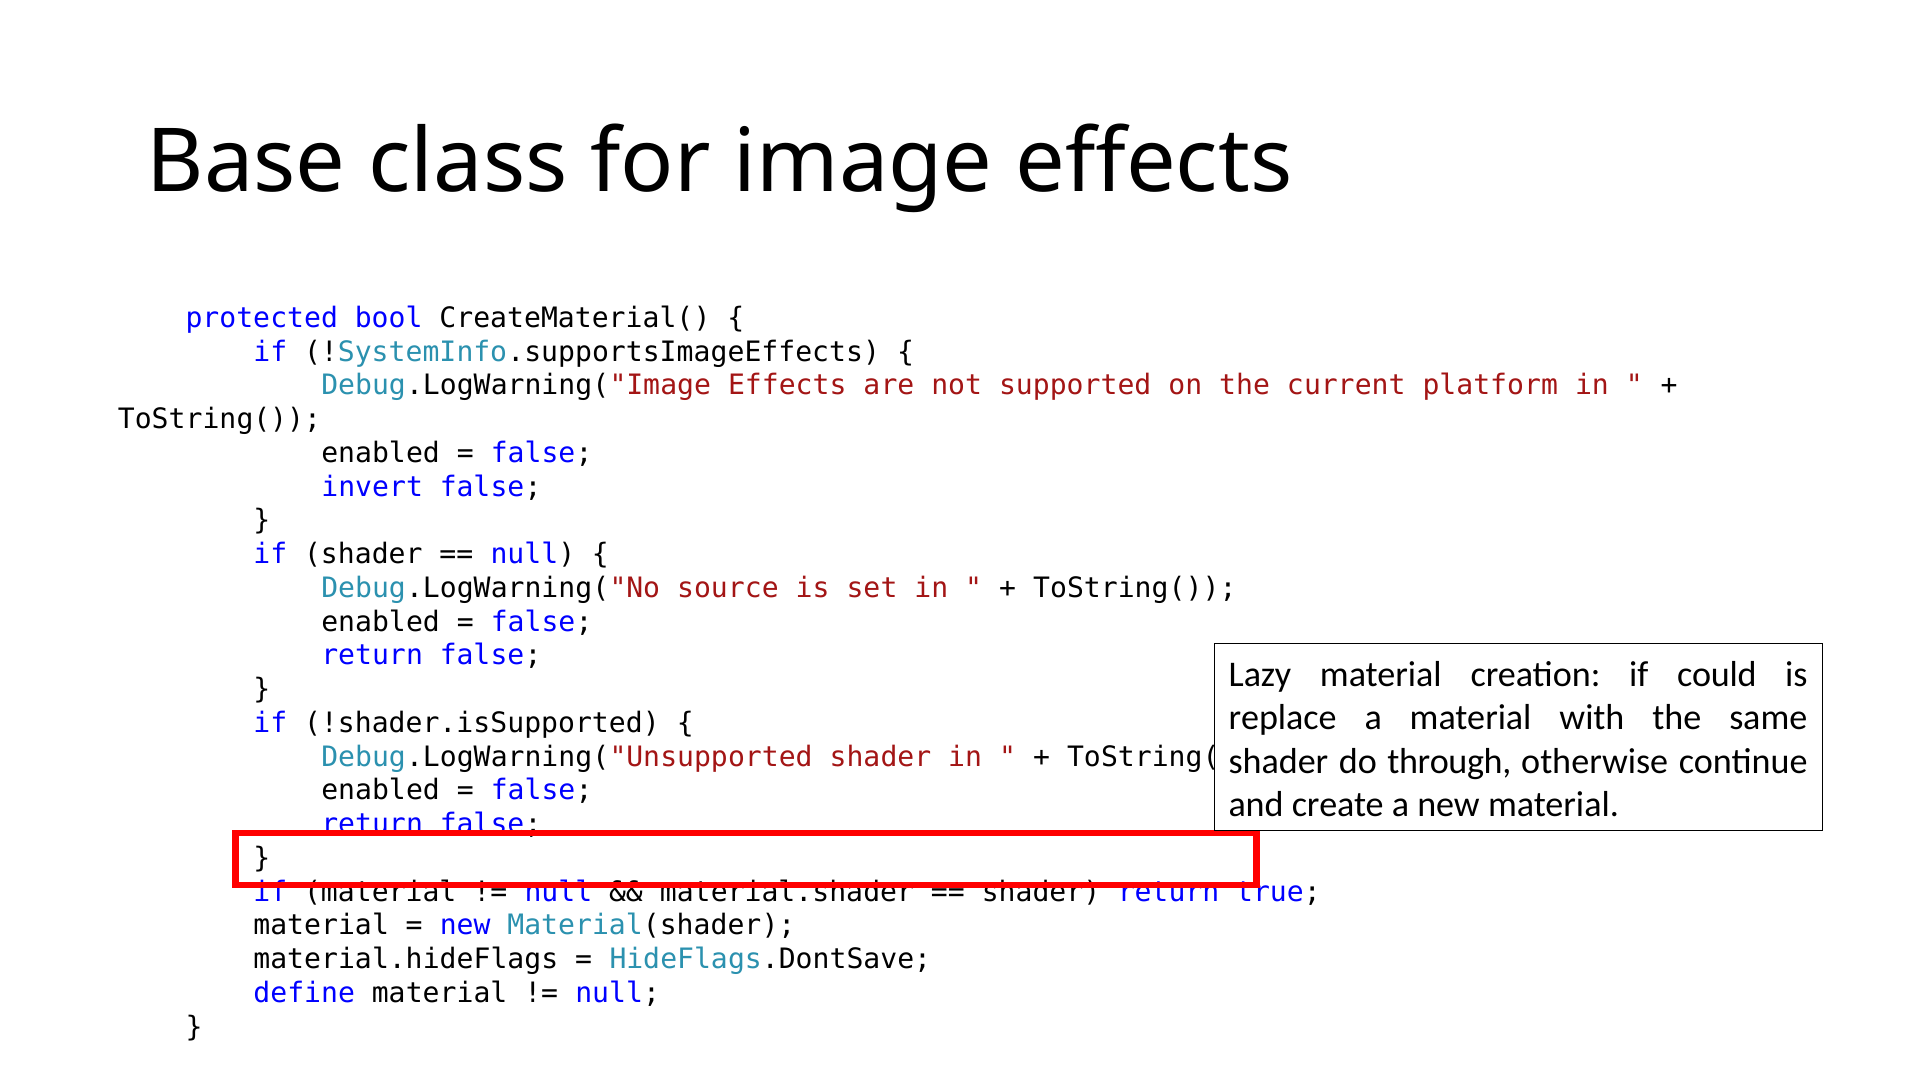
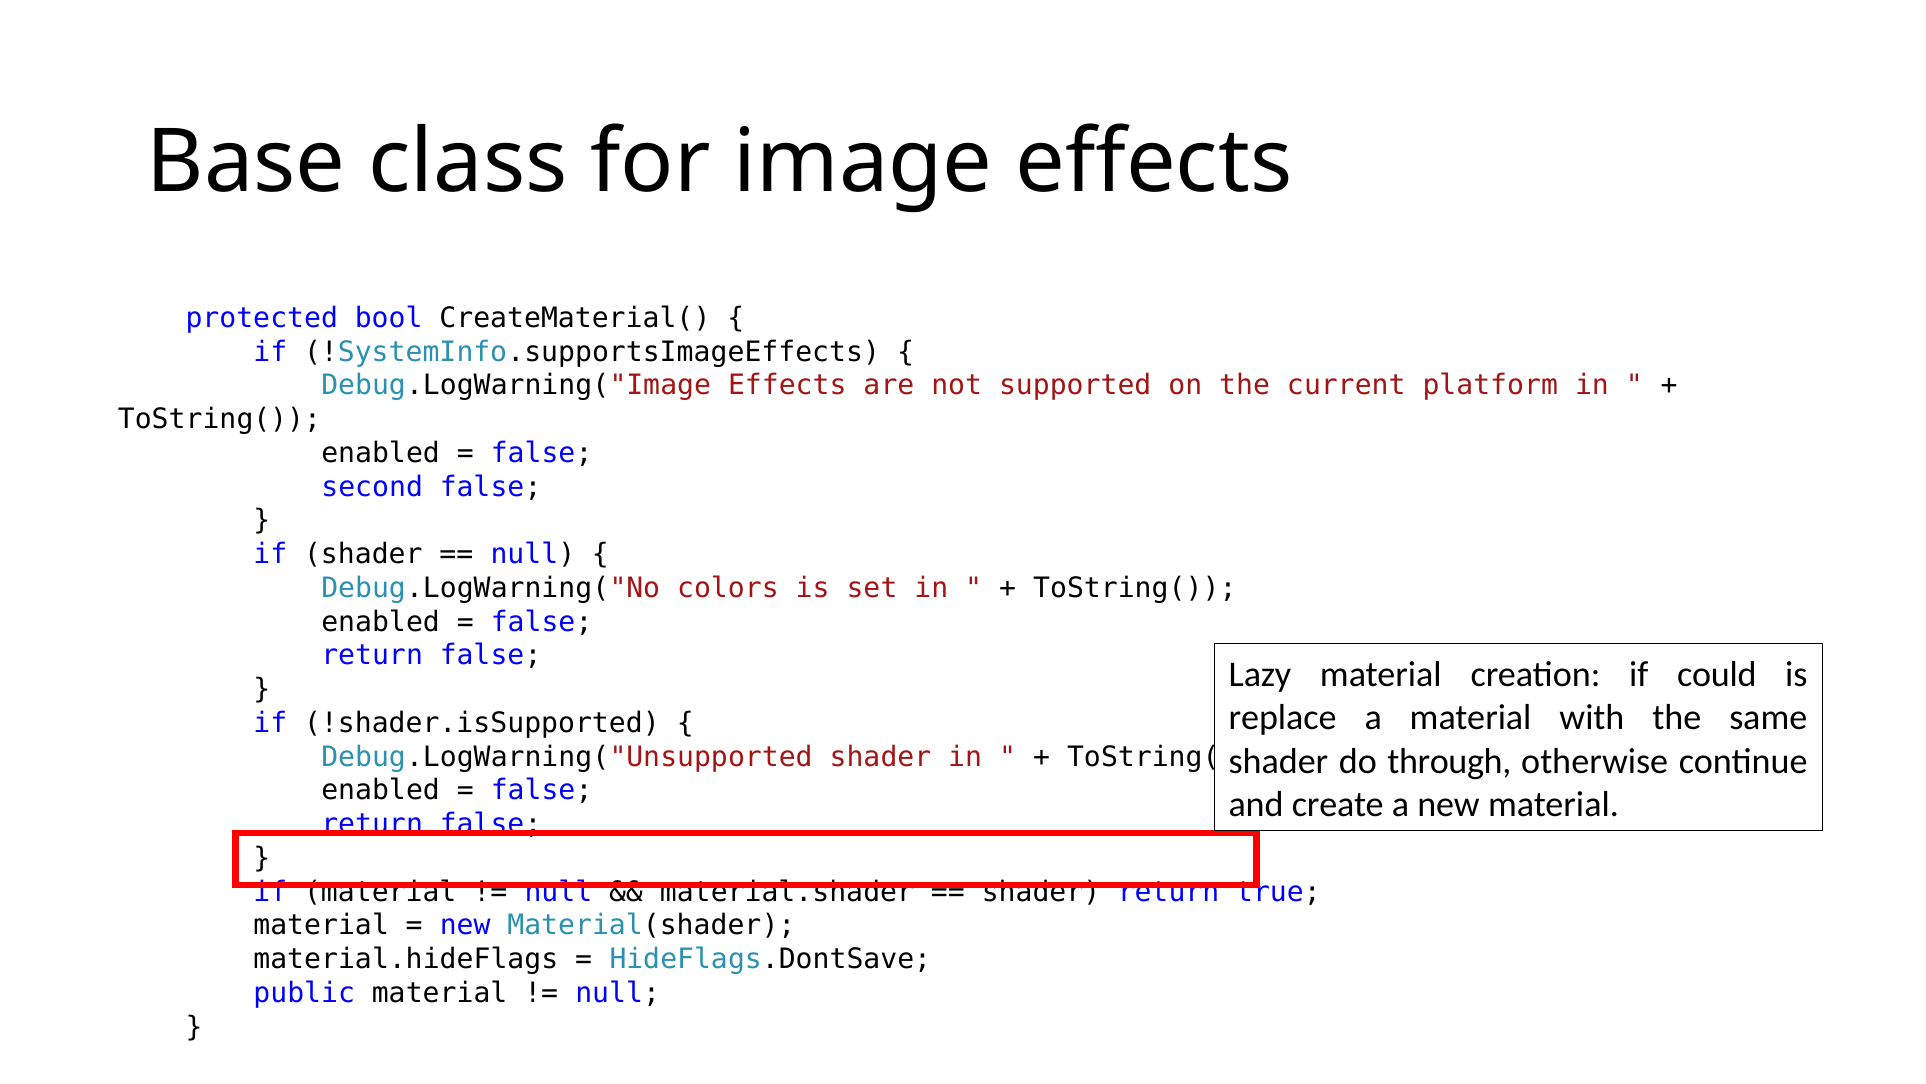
invert: invert -> second (372, 487)
source: source -> colors (728, 588)
define: define -> public (304, 992)
